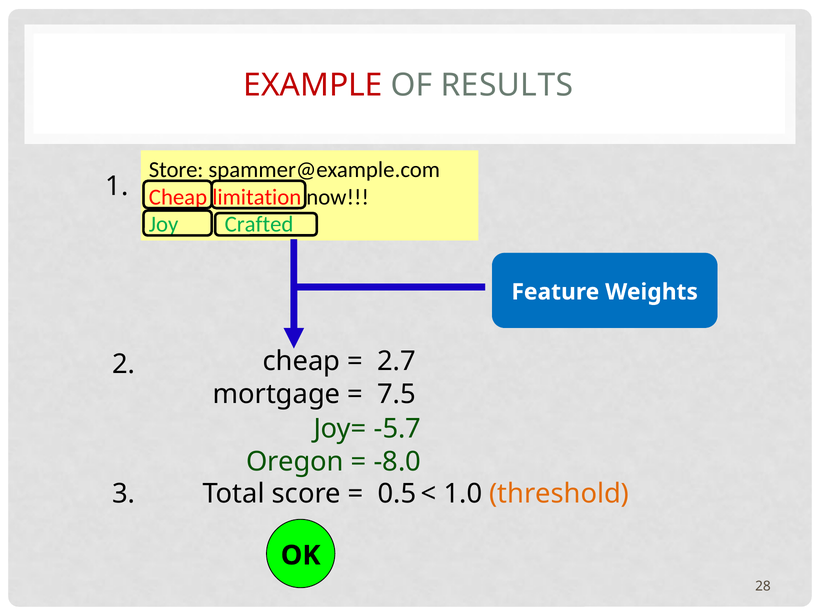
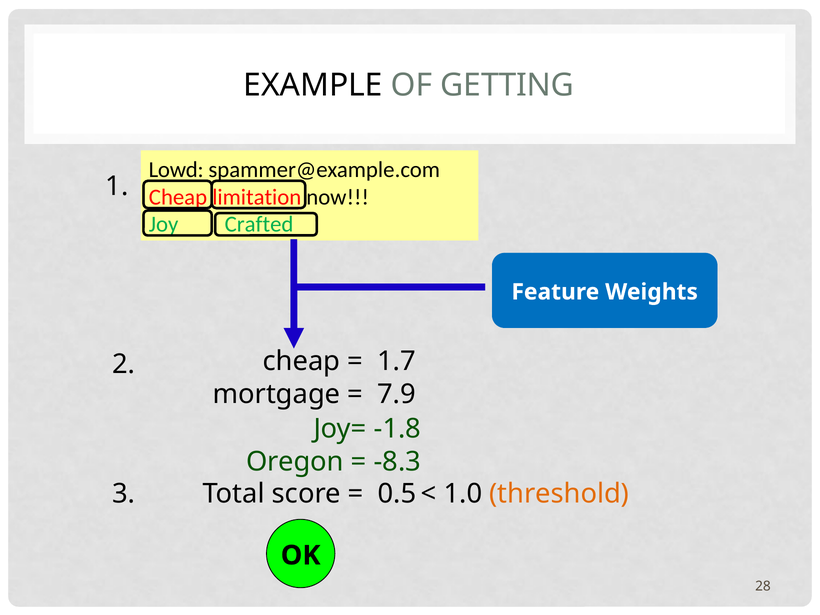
EXAMPLE colour: red -> black (313, 85)
RESULTS: RESULTS -> GETTING (507, 85)
Store: Store -> Lowd (176, 170)
2.7: 2.7 -> 1.7 (397, 361)
7.5: 7.5 -> 7.9 (397, 394)
-5.7: -5.7 -> -1.8 (397, 429)
-8.0: -8.0 -> -8.3 (397, 462)
